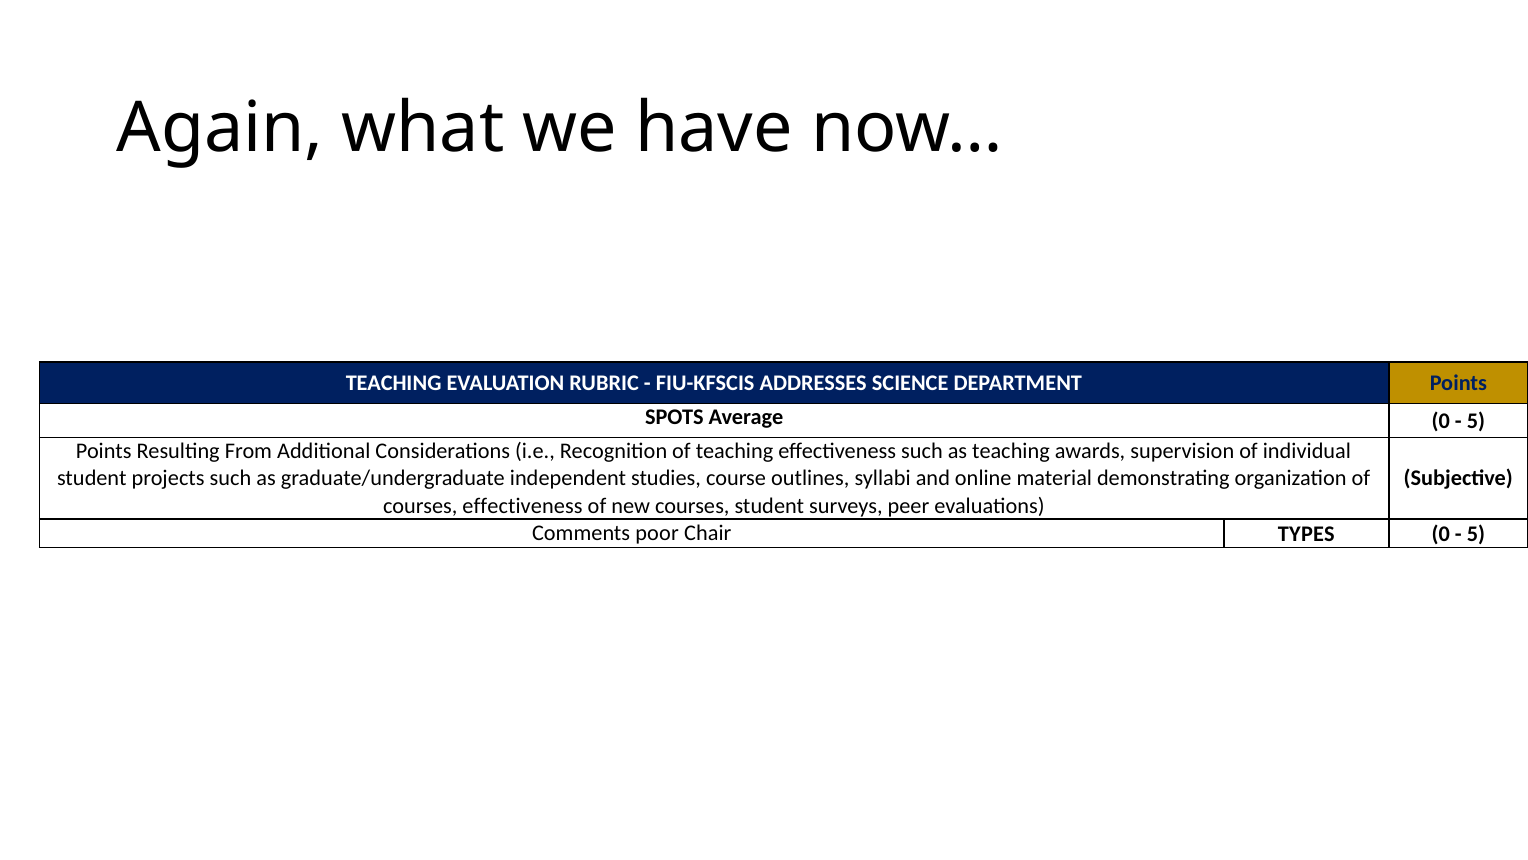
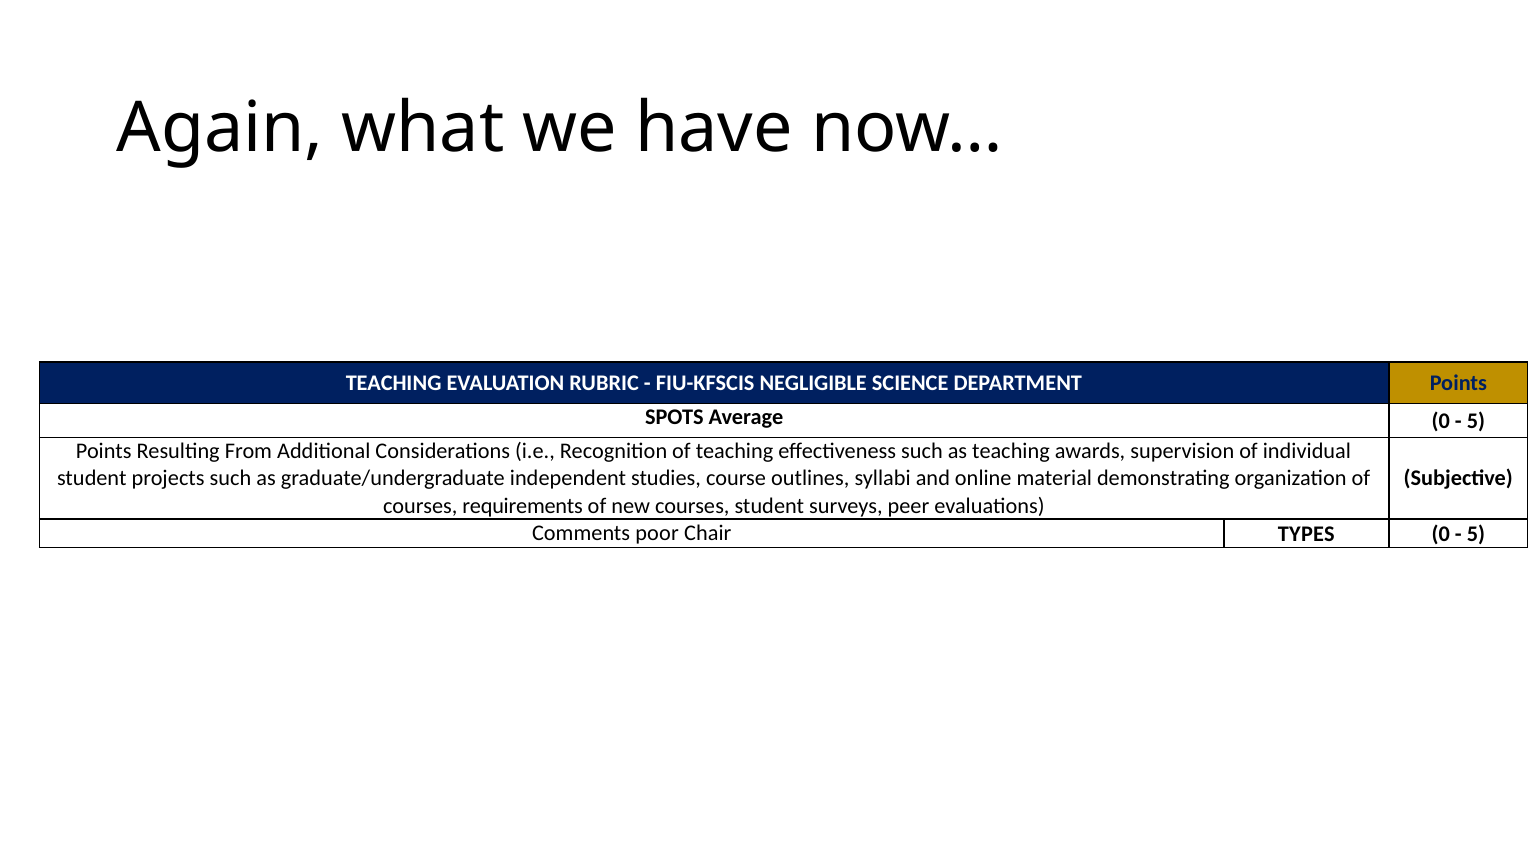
ADDRESSES: ADDRESSES -> NEGLIGIBLE (813, 383)
courses effectiveness: effectiveness -> requirements (523, 505)
